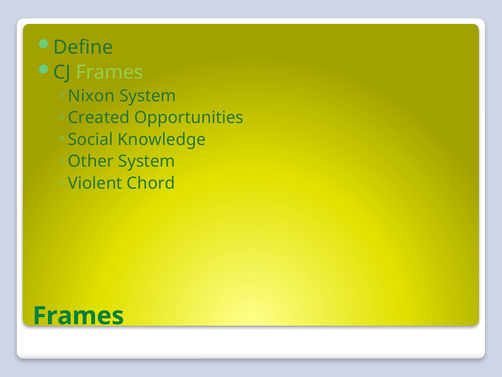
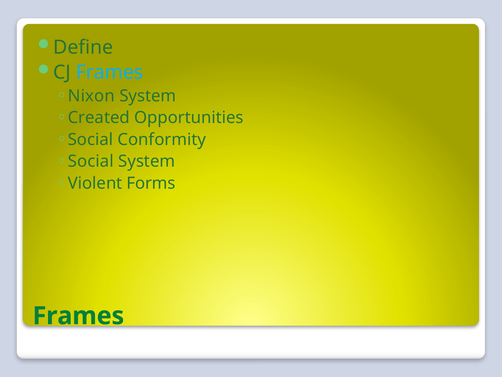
Frames colour: light green -> light blue (110, 72)
Knowledge: Knowledge -> Conformity (162, 139)
Other: Other -> Social (91, 161)
Chord: Chord -> Forms (151, 183)
